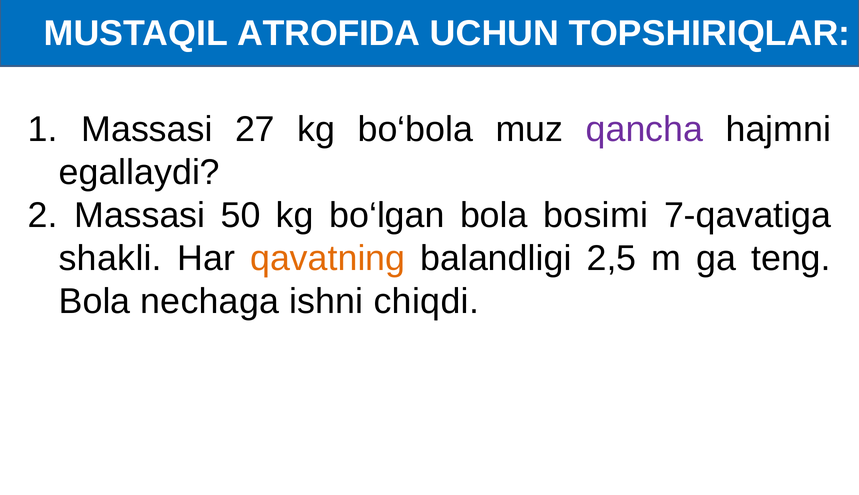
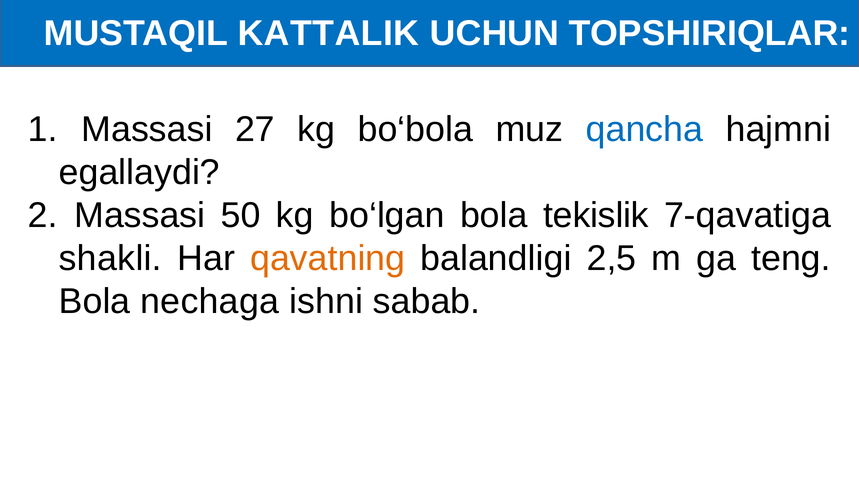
ATROFIDA: ATROFIDA -> KATTALIK (328, 34)
qancha colour: purple -> blue (644, 130)
bosimi: bosimi -> tekislik (596, 215)
chiqdi: chiqdi -> sabab (427, 301)
